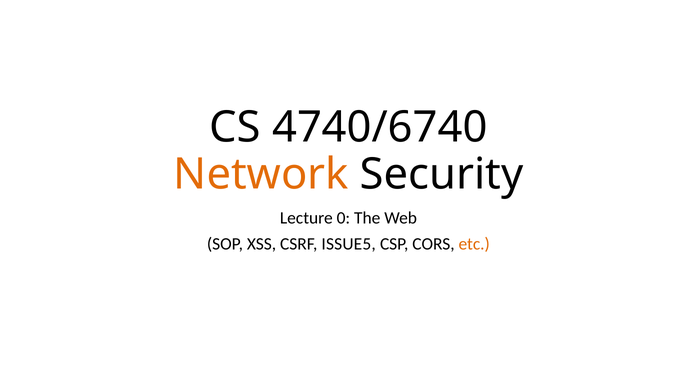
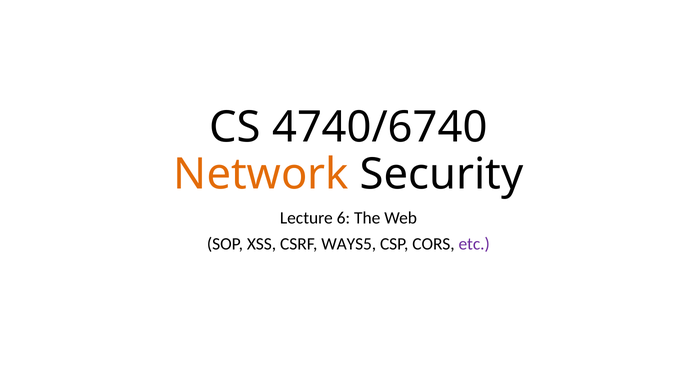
0: 0 -> 6 (343, 218)
ISSUE5: ISSUE5 -> WAYS5 (349, 244)
etc colour: orange -> purple (474, 244)
